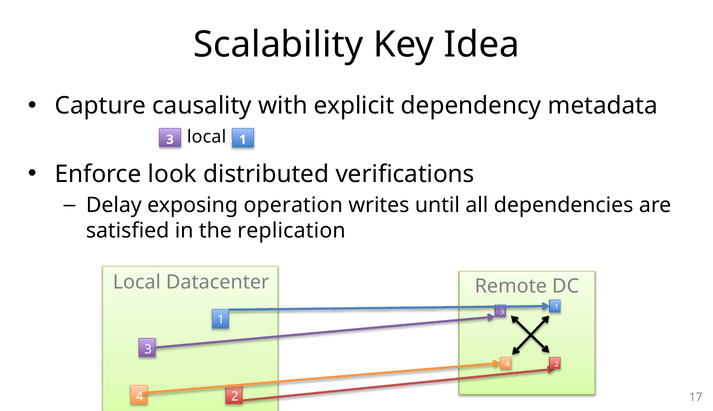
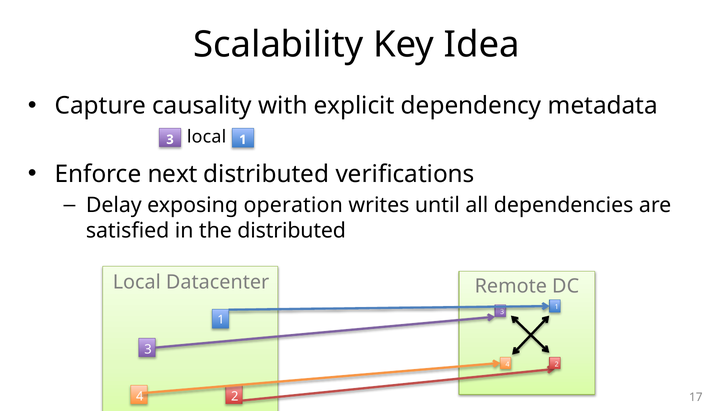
look: look -> next (173, 174)
the replication: replication -> distributed (292, 231)
